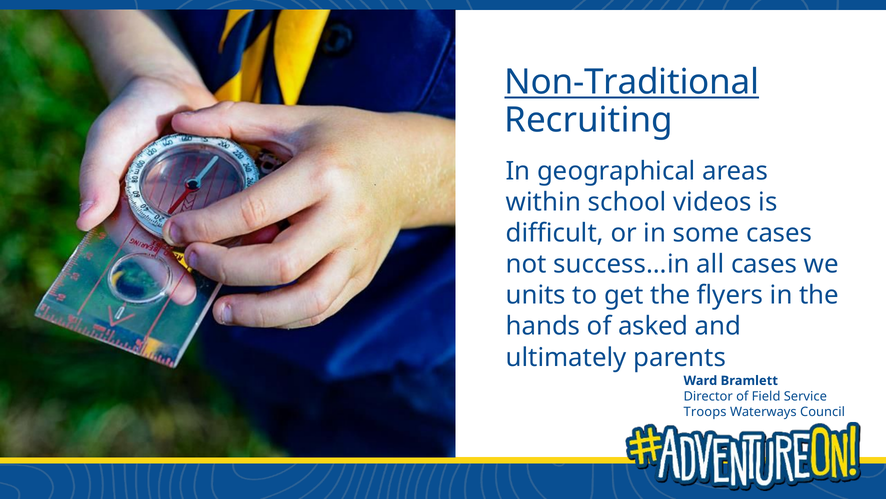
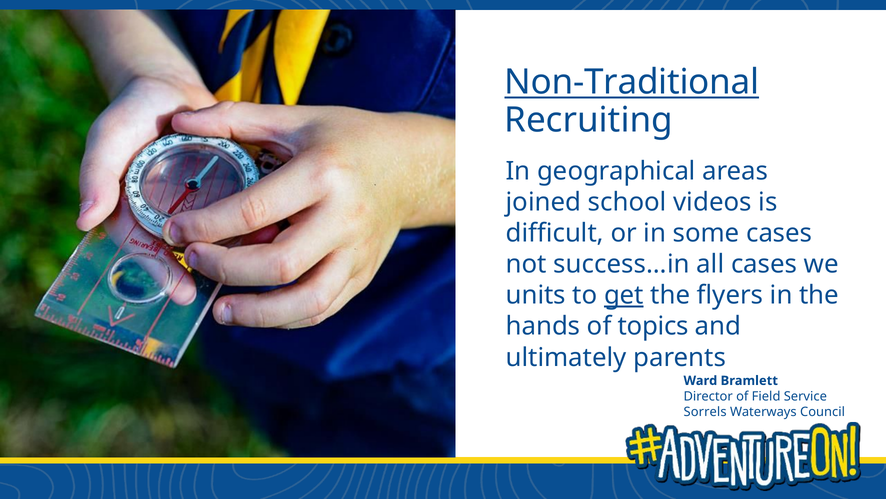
within: within -> joined (544, 202)
get underline: none -> present (624, 295)
asked: asked -> topics (653, 326)
Troops: Troops -> Sorrels (705, 411)
